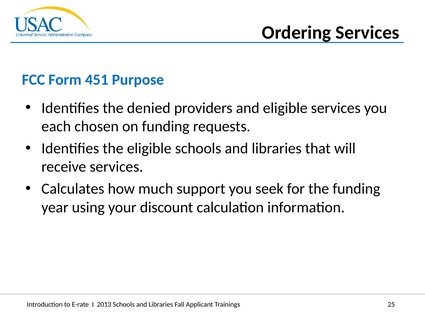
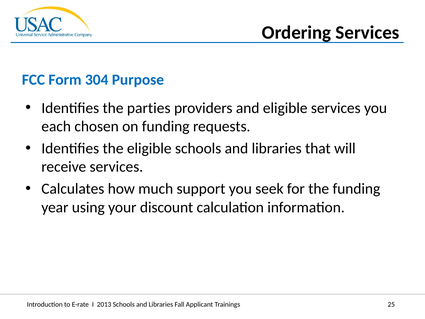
451: 451 -> 304 (97, 80)
denied: denied -> parties (149, 108)
